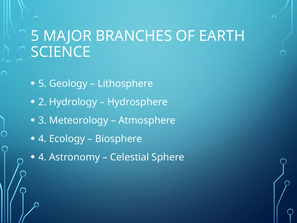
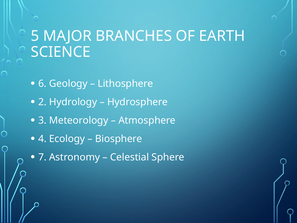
5: 5 -> 6 (42, 84)
4: 4 -> 7 (42, 157)
